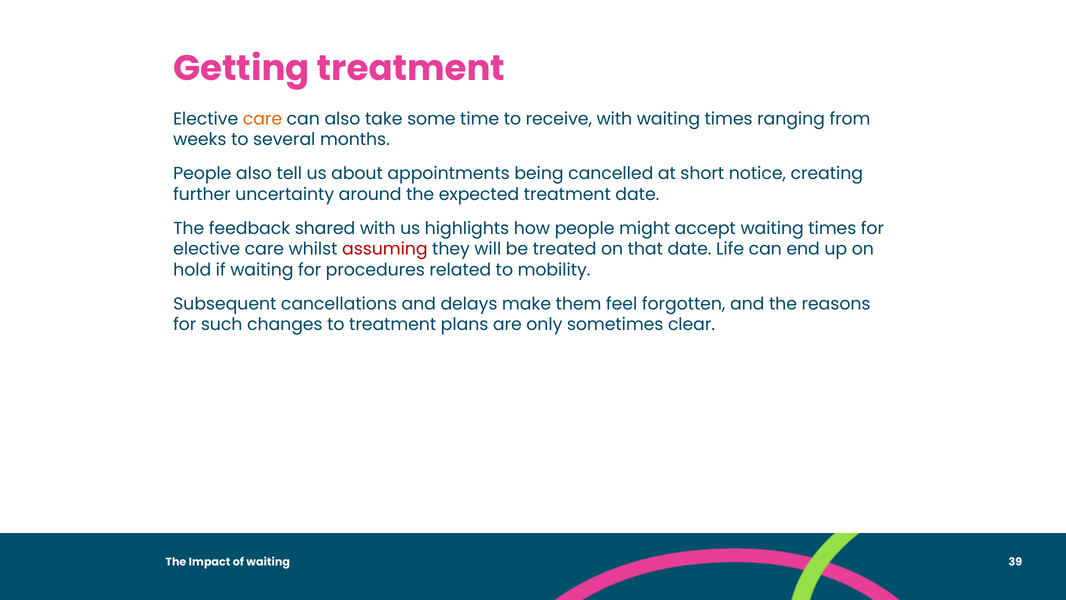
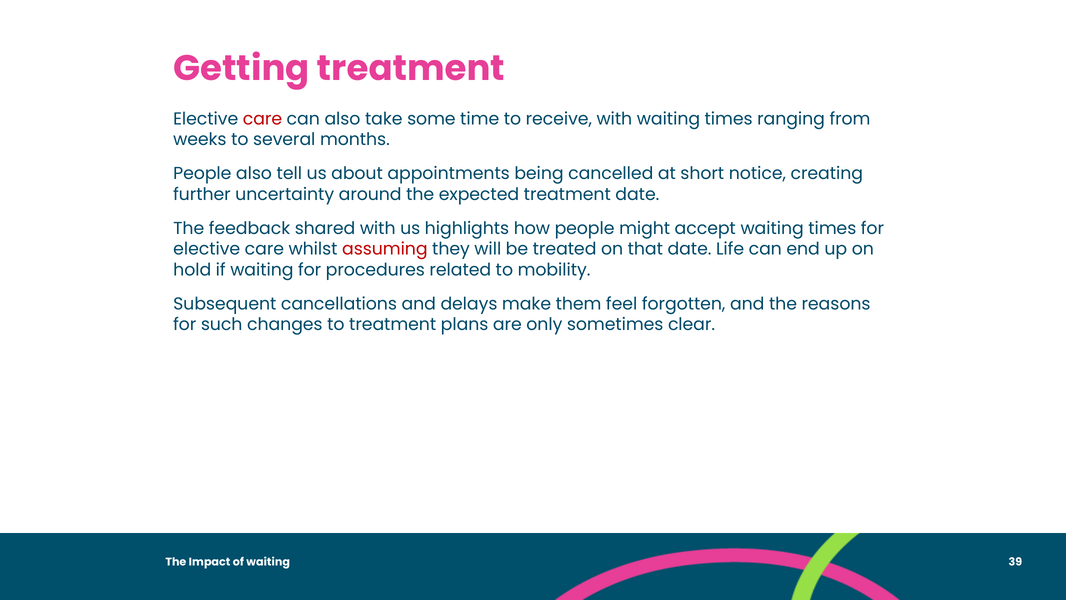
care colour: orange -> red (263, 119)
